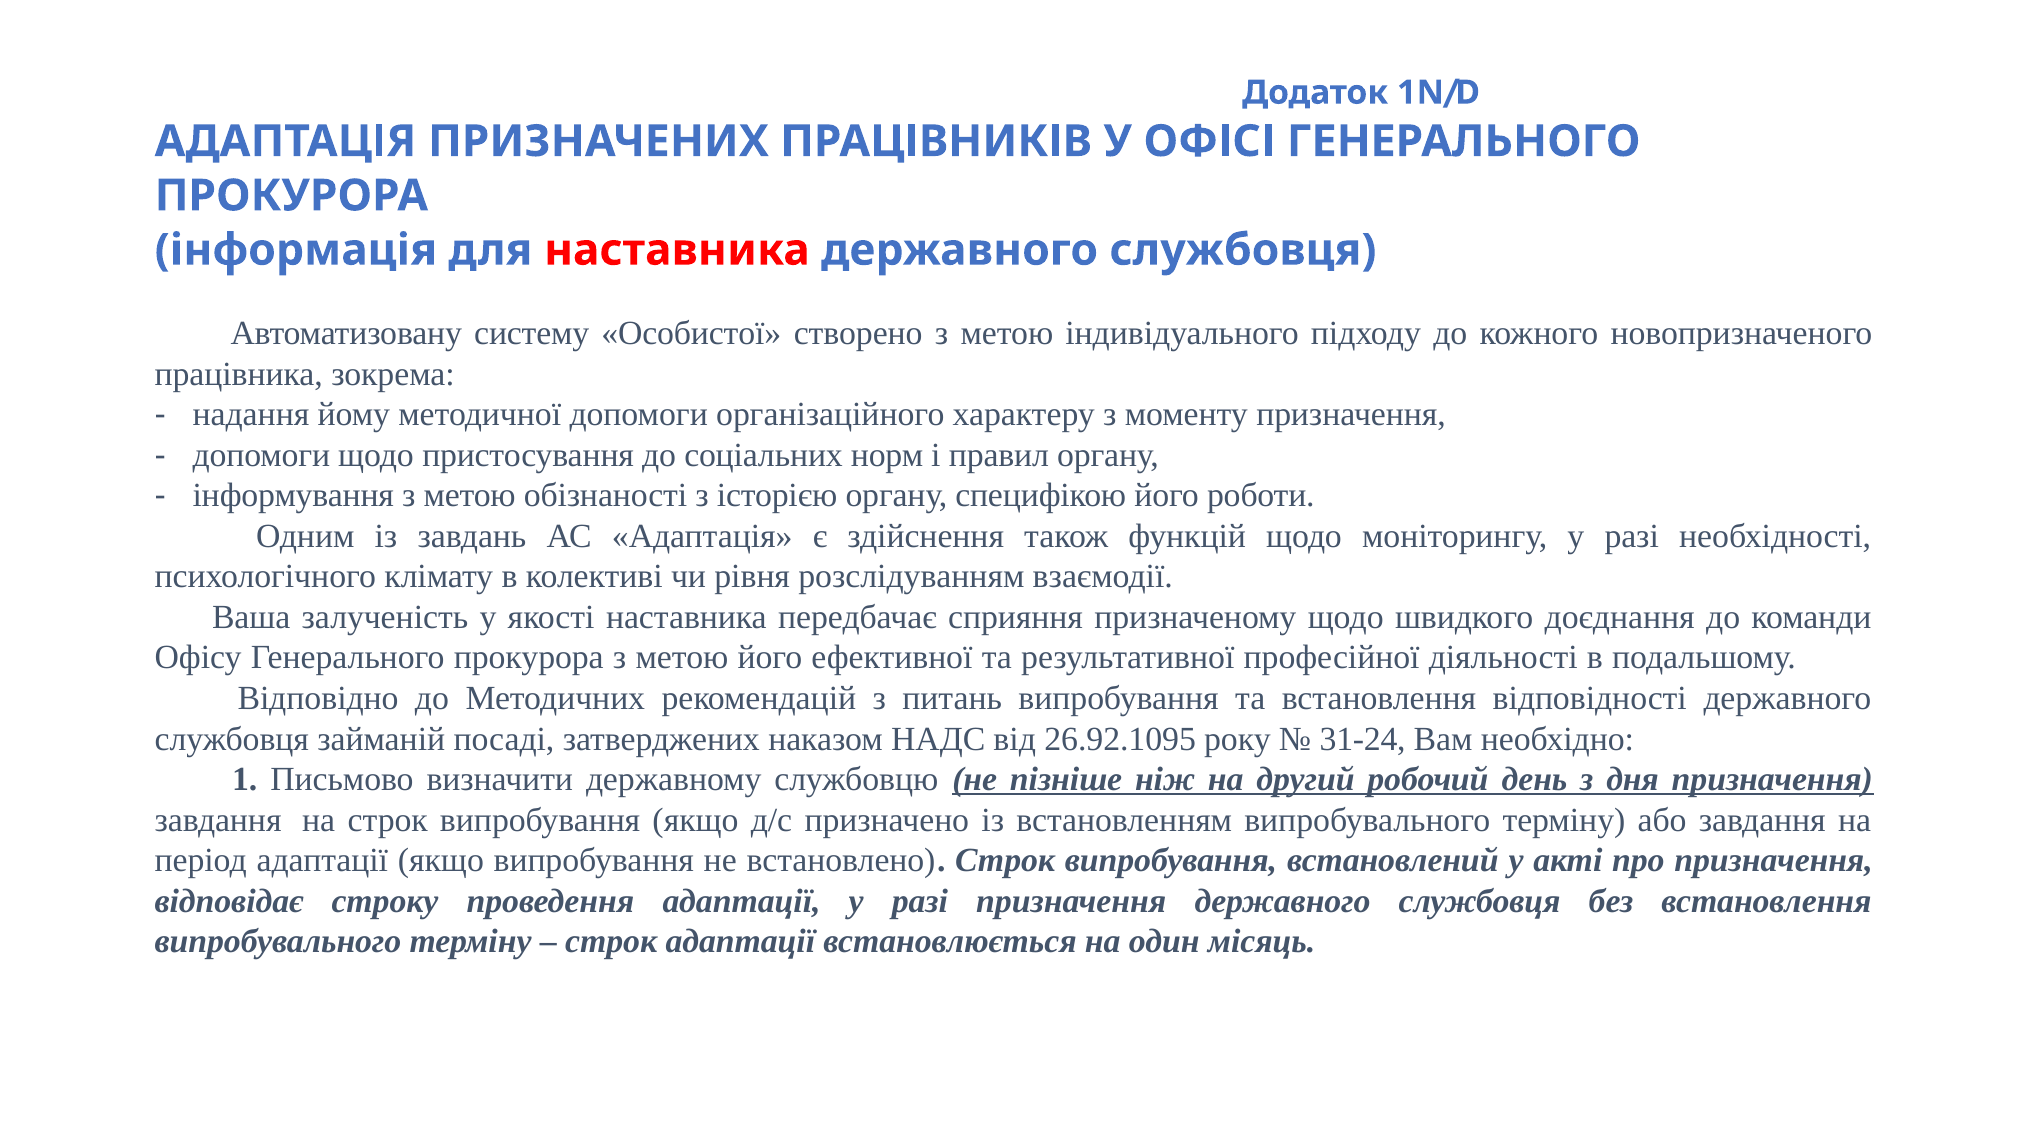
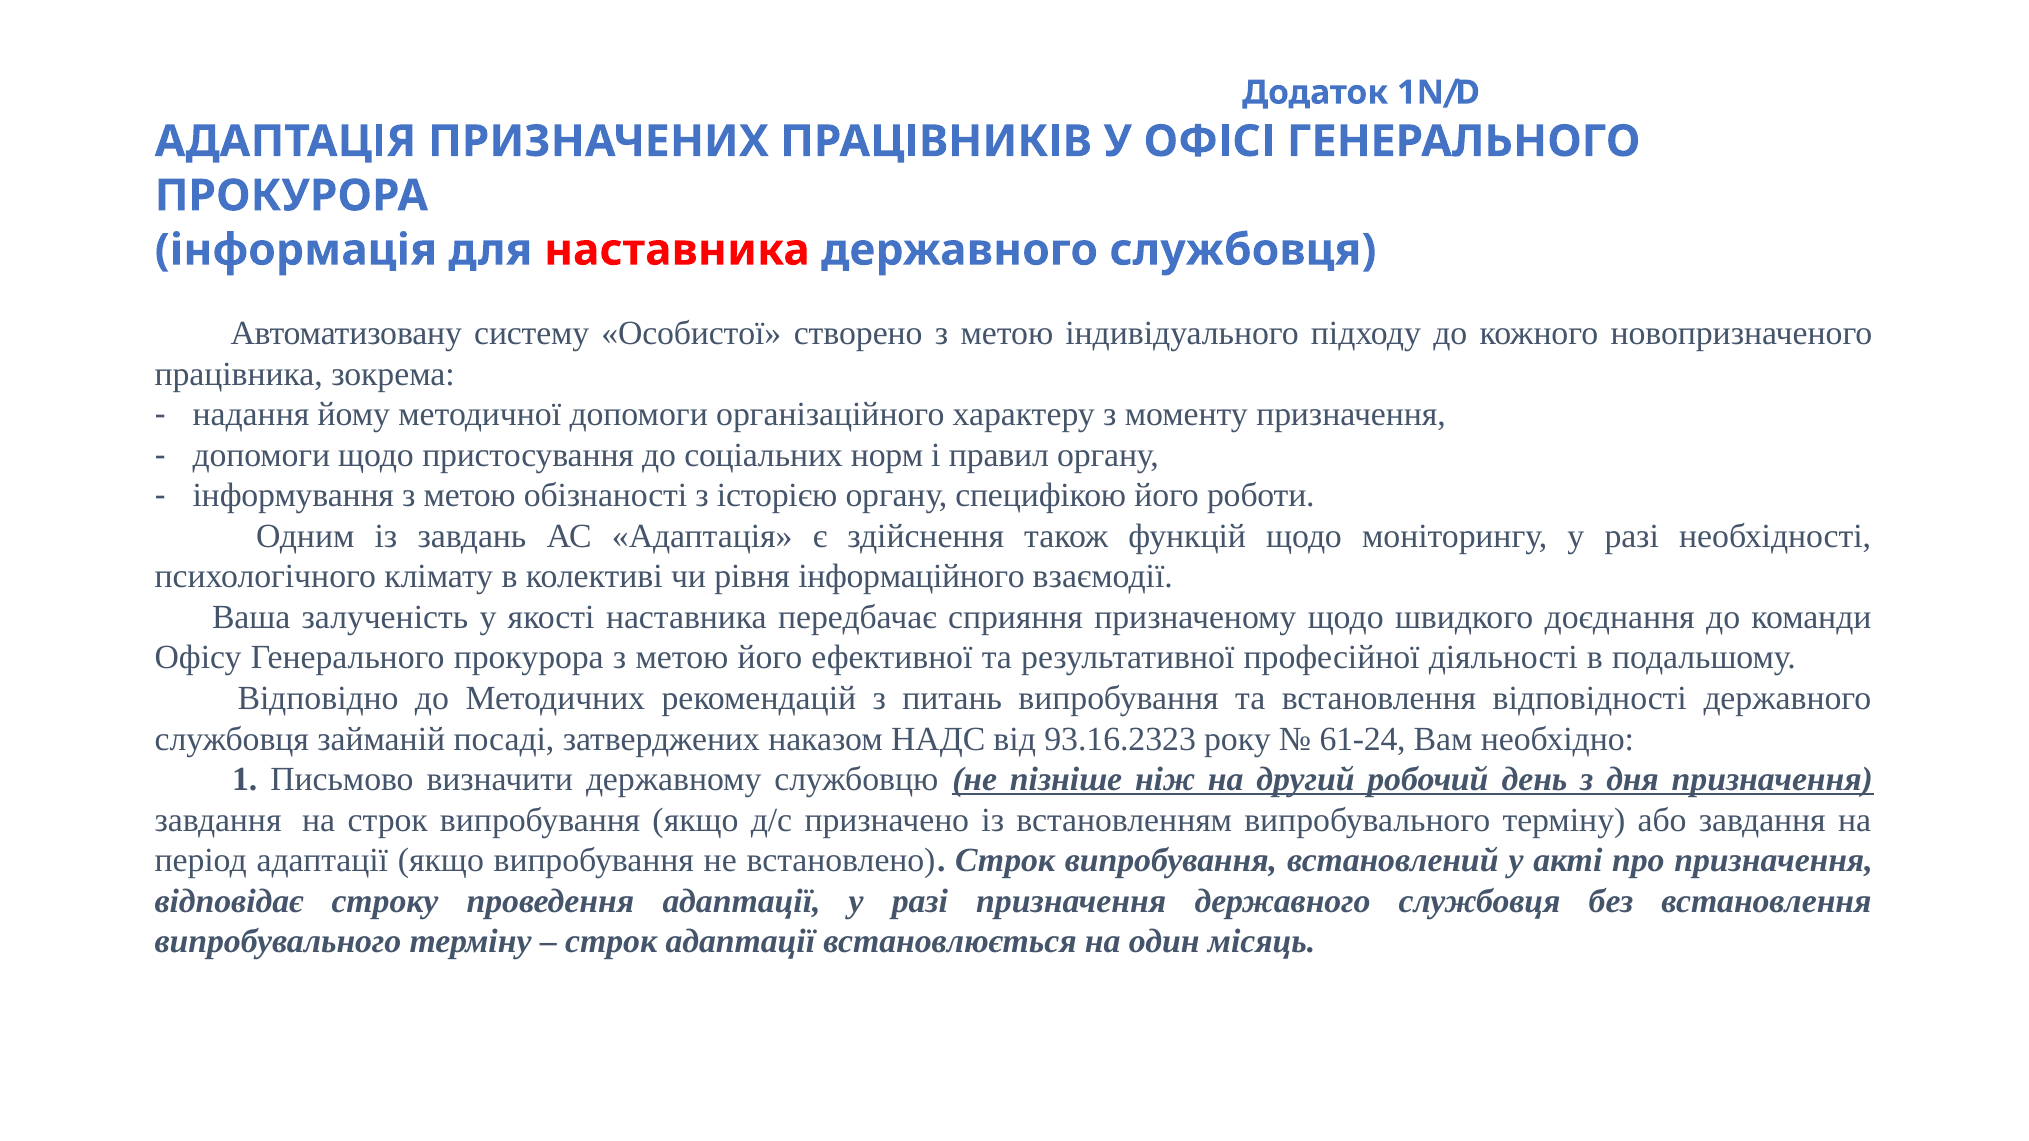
розслідуванням: розслідуванням -> інформаційного (912, 577)
26.92.1095: 26.92.1095 -> 93.16.2323 (1120, 739)
31-24: 31-24 -> 61-24 (1363, 739)
